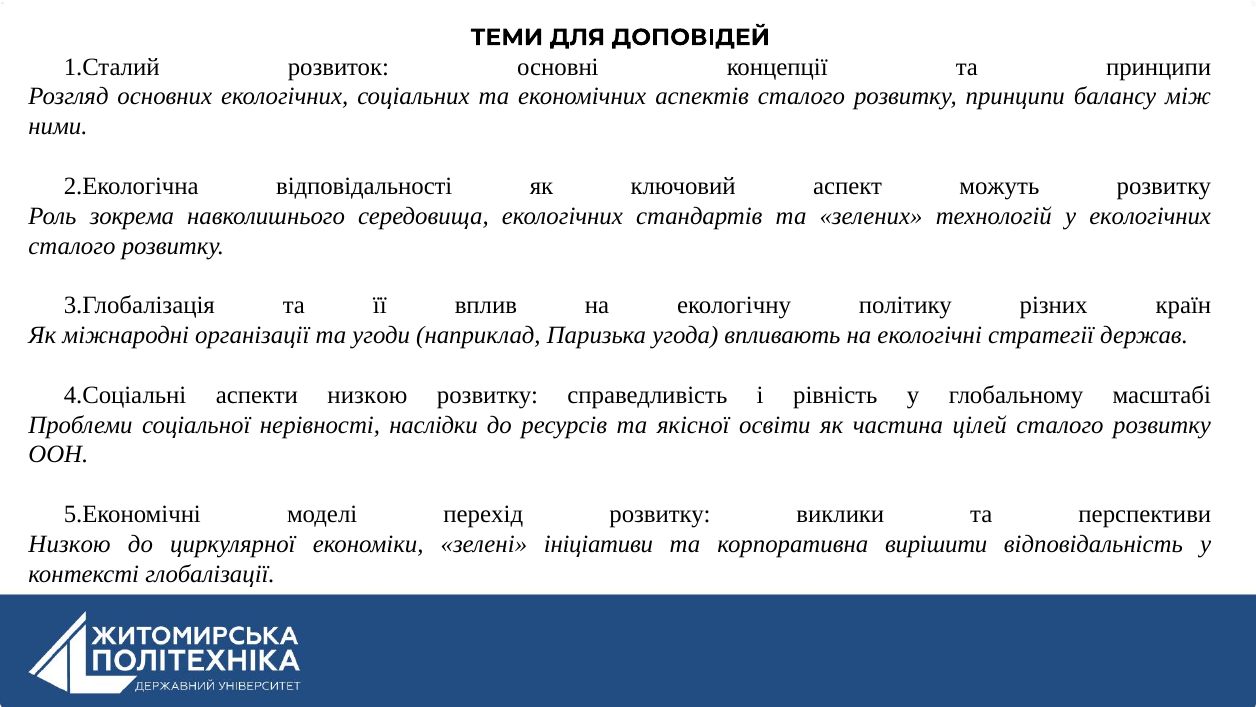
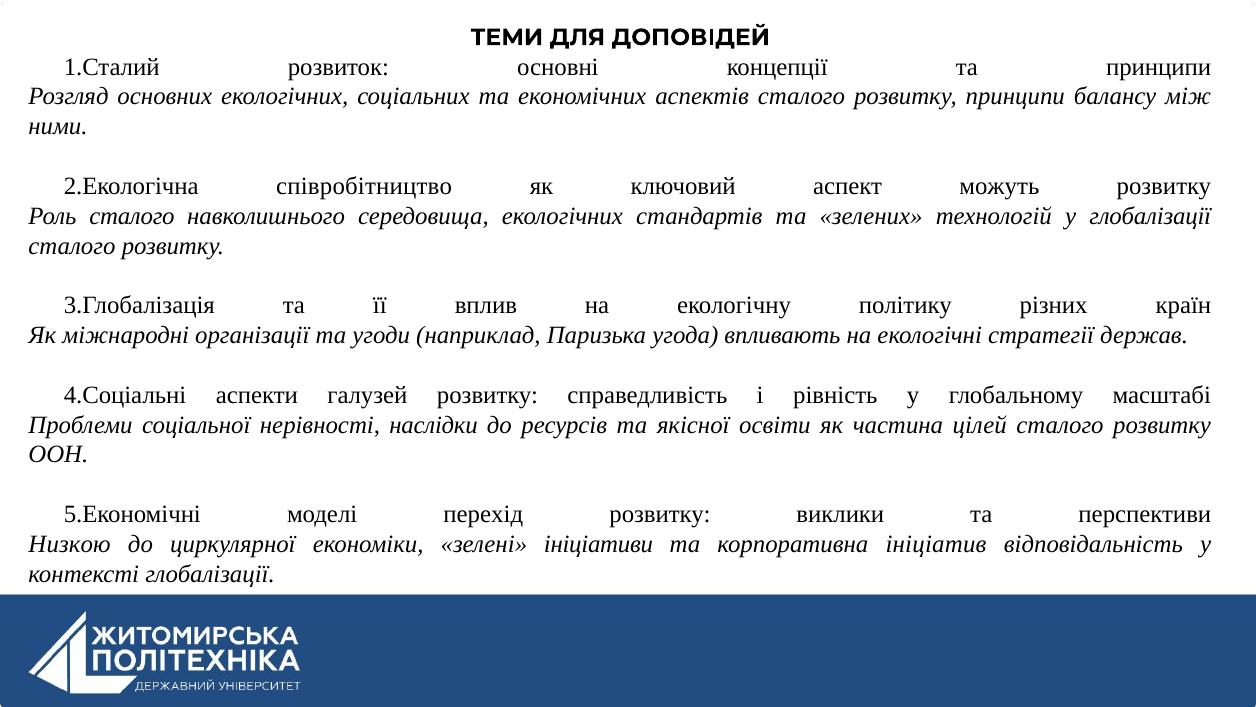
відповідальності: відповідальності -> співробітництво (364, 186)
Роль зокрема: зокрема -> сталого (132, 216)
у екологічних: екологічних -> глобалізації (1150, 216)
аспекти низкою: низкою -> галузей (367, 395)
вирішити: вирішити -> ініціатив (936, 544)
